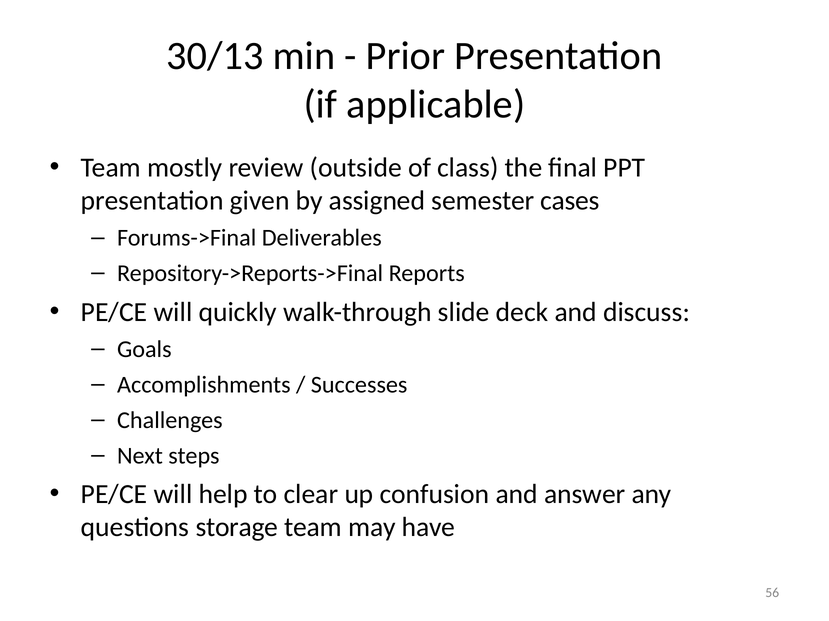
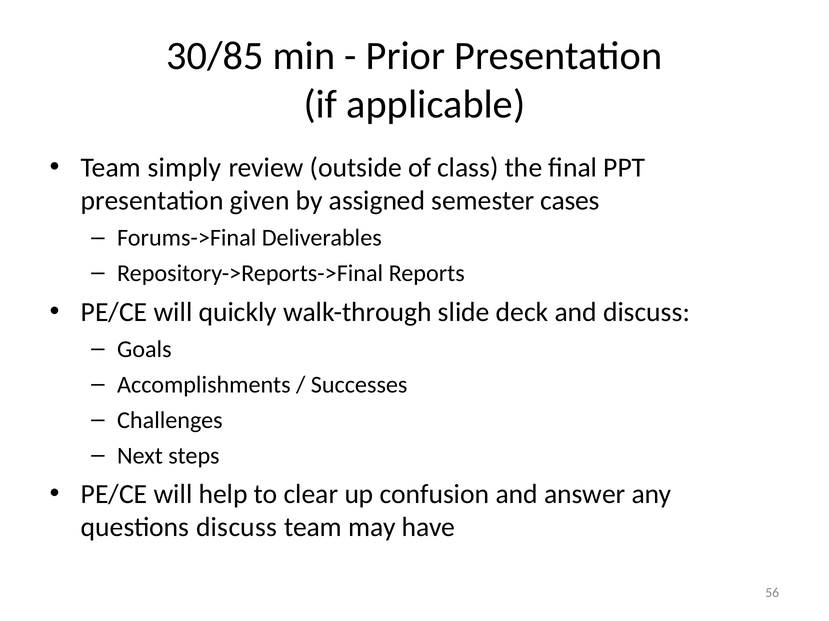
30/13: 30/13 -> 30/85 (215, 56)
mostly: mostly -> simply (184, 168)
questions storage: storage -> discuss (237, 528)
